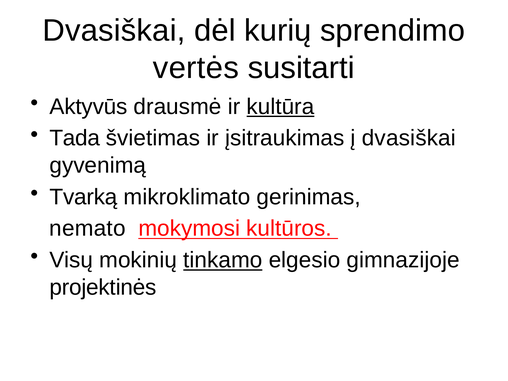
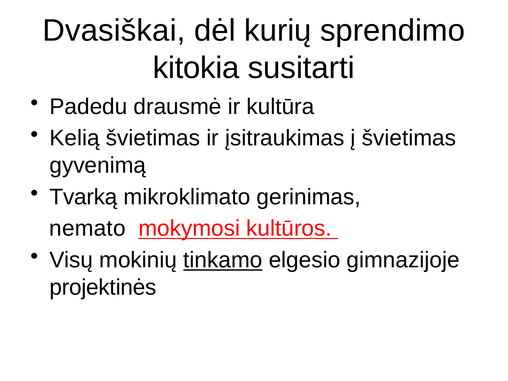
vertės: vertės -> kitokia (196, 68)
Aktyvūs: Aktyvūs -> Padedu (88, 107)
kultūra underline: present -> none (280, 107)
Tada: Tada -> Kelią (75, 138)
į dvasiškai: dvasiškai -> švietimas (409, 138)
